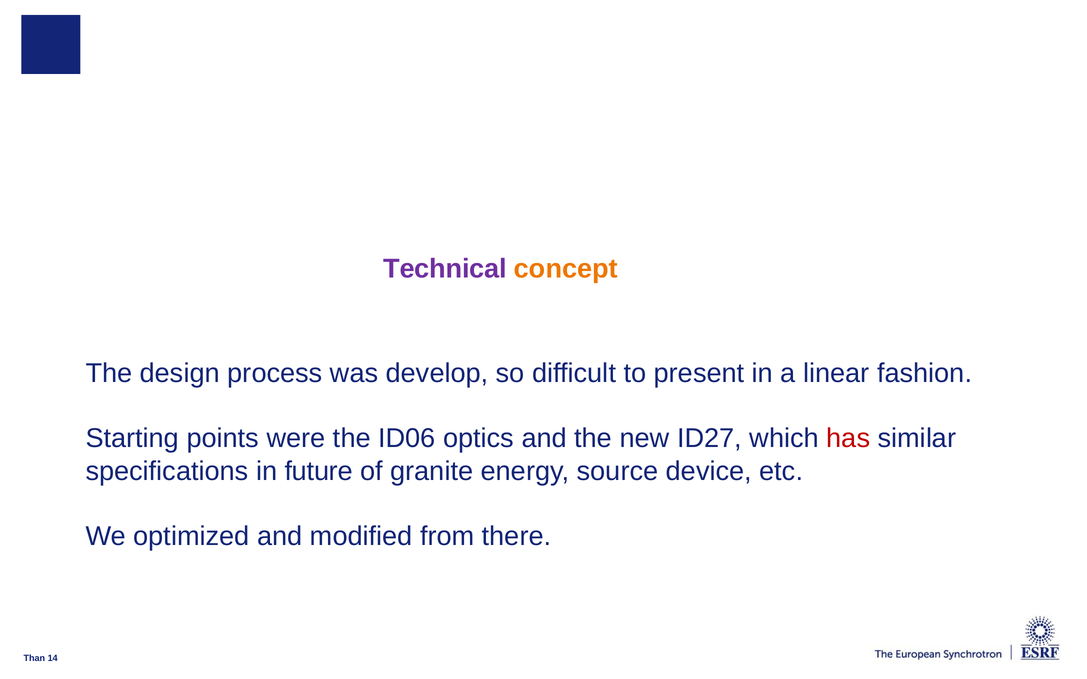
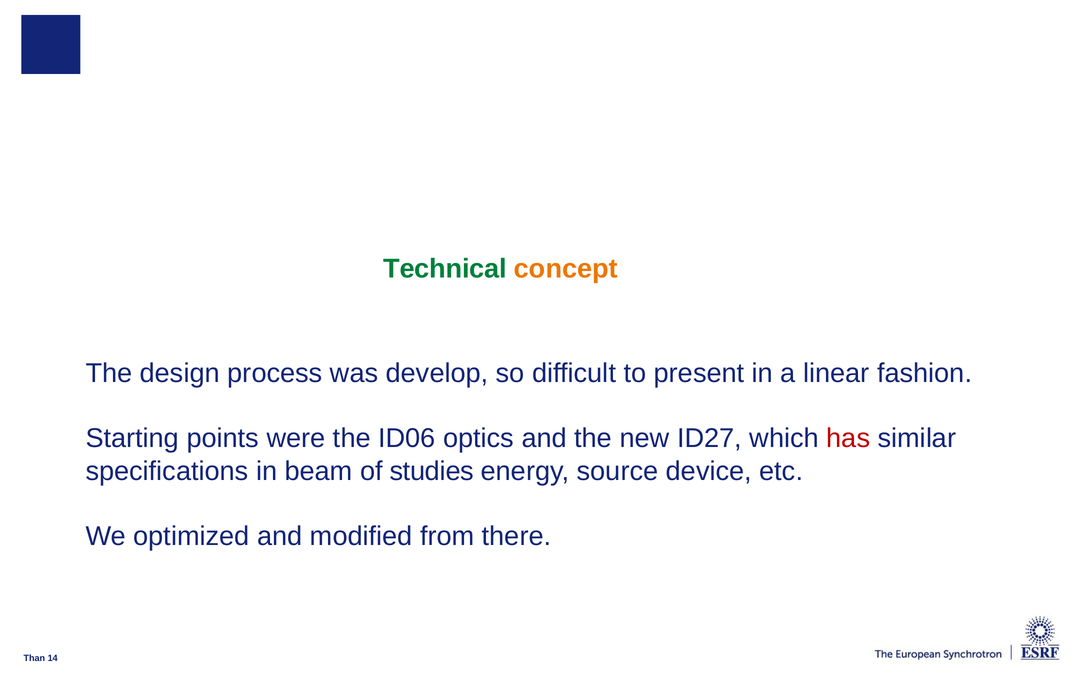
Technical colour: purple -> green (445, 269)
future: future -> beam (319, 471)
granite: granite -> studies (432, 471)
